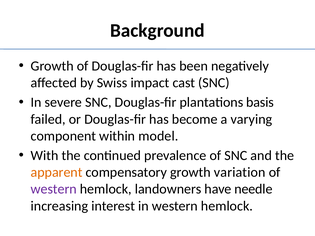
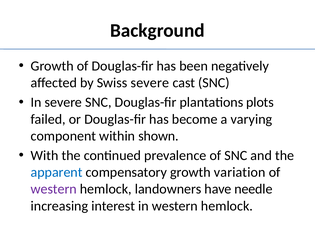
Swiss impact: impact -> severe (150, 83)
basis: basis -> plots (260, 102)
model: model -> shown (158, 136)
apparent colour: orange -> blue (57, 173)
